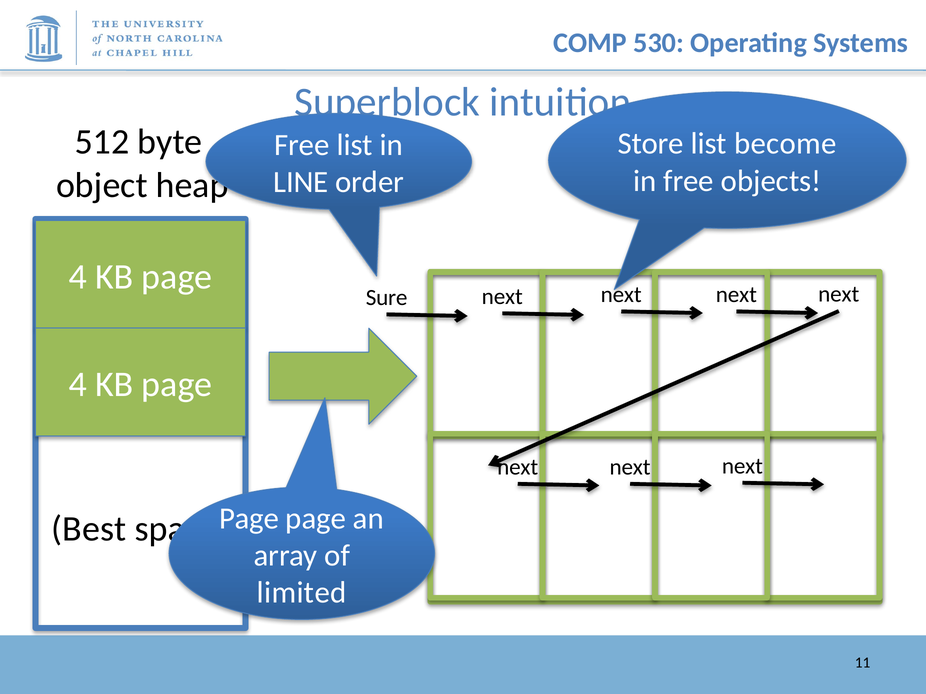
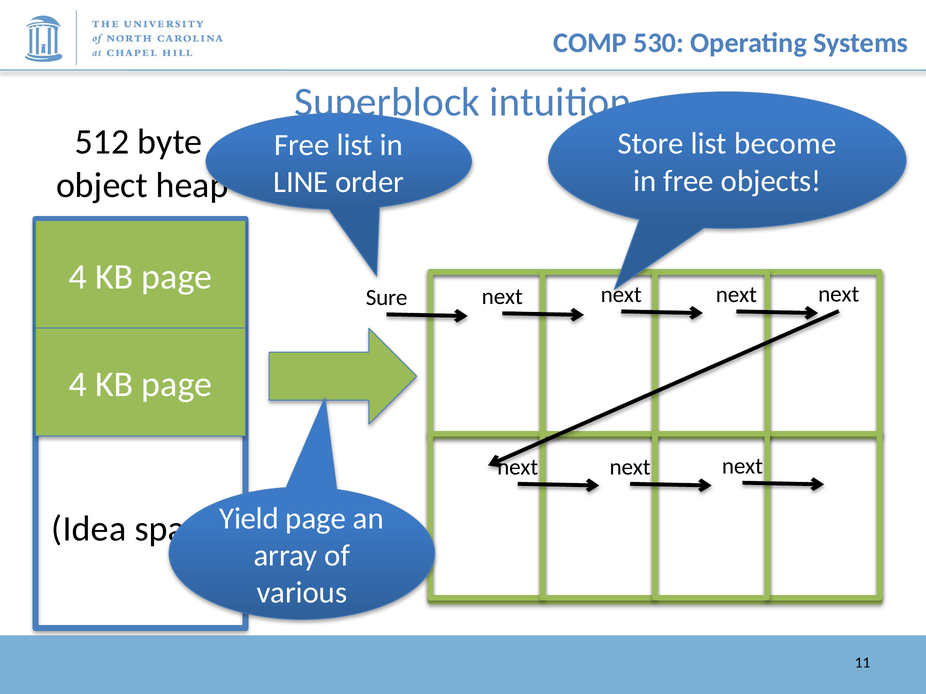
Page: Page -> Yield (249, 519)
Best: Best -> Idea (89, 529)
limited: limited -> various (302, 593)
